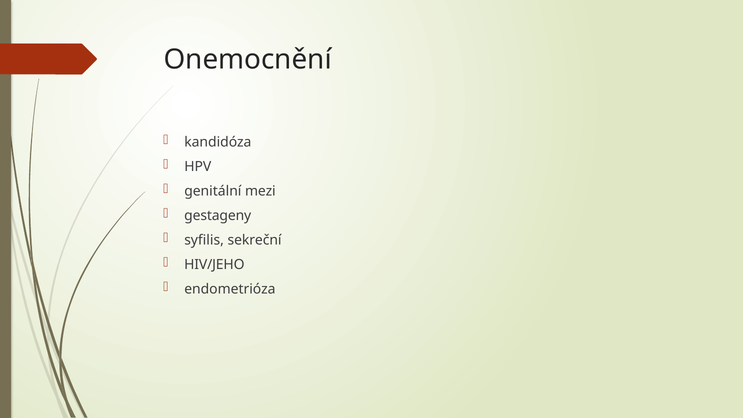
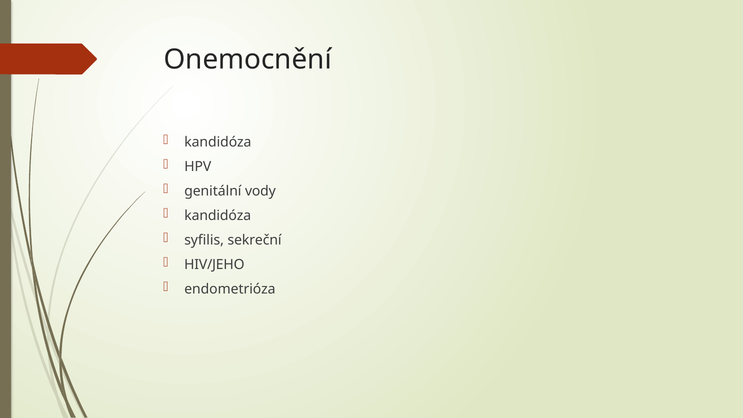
mezi: mezi -> vody (260, 191)
gestageny: gestageny -> kandidóza (218, 216)
